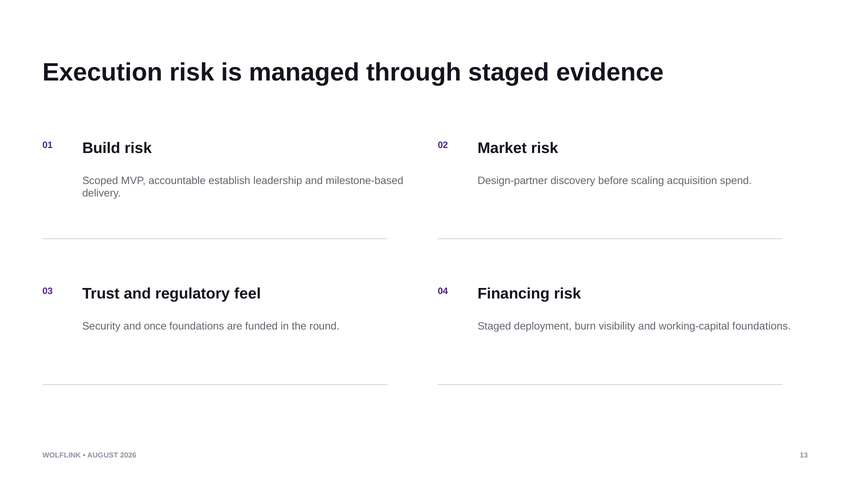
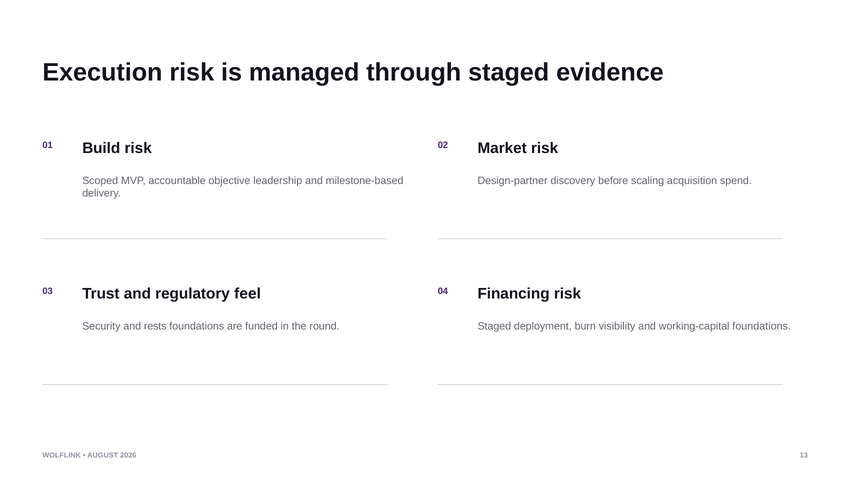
establish: establish -> objective (229, 181)
once: once -> rests (155, 327)
